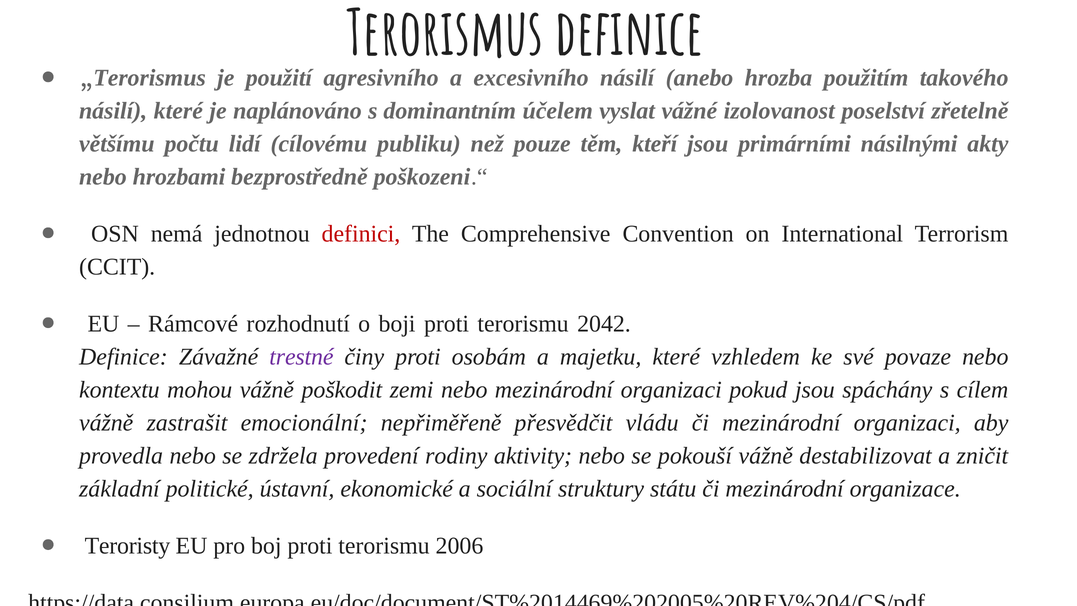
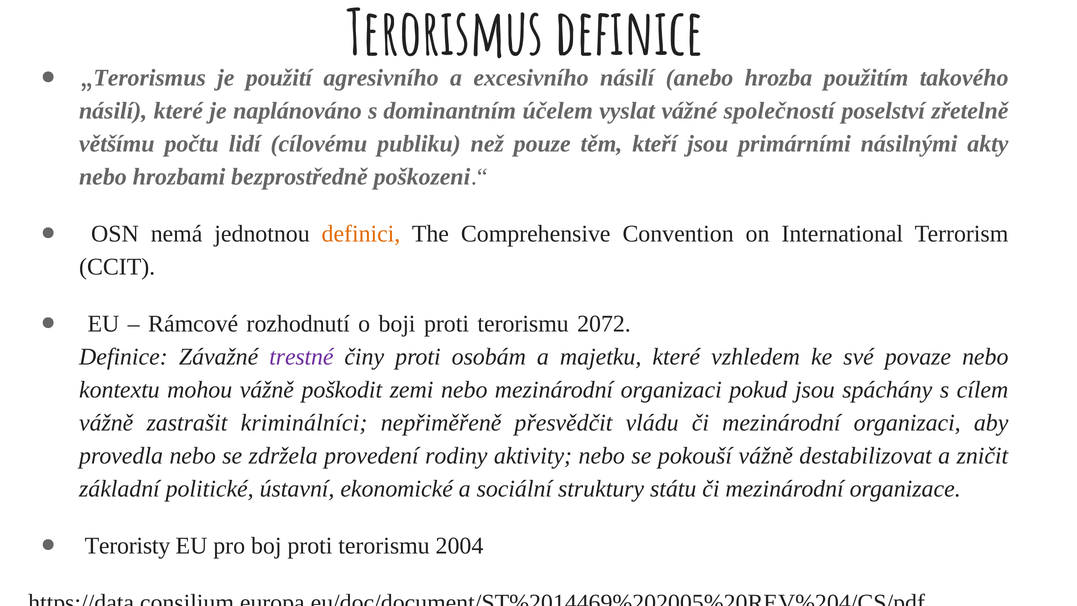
izolovanost: izolovanost -> společností (779, 111)
definici colour: red -> orange (361, 234)
2042: 2042 -> 2072 (604, 324)
emocionální: emocionální -> kriminálníci (304, 423)
2006: 2006 -> 2004 (459, 546)
